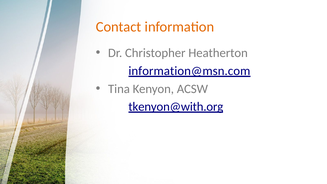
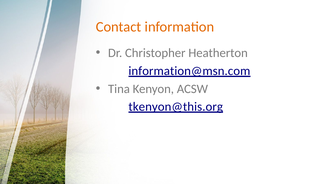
tkenyon@with.org: tkenyon@with.org -> tkenyon@this.org (176, 107)
